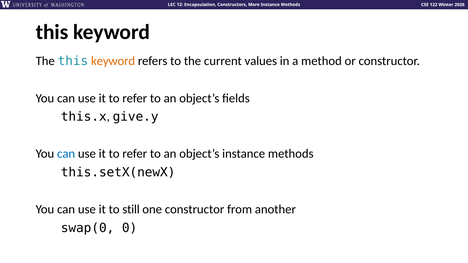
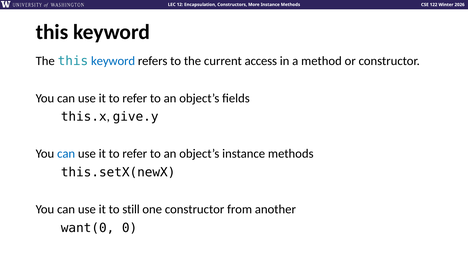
keyword colour: orange -> blue (113, 61)
values: values -> access (261, 61)
swap(0: swap(0 -> want(0 (88, 228)
